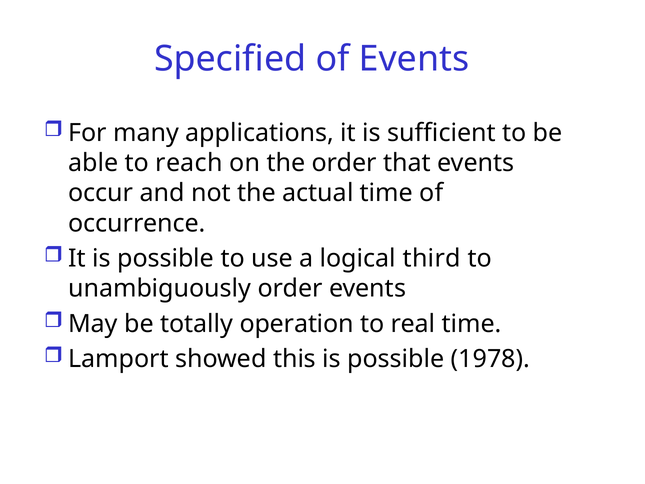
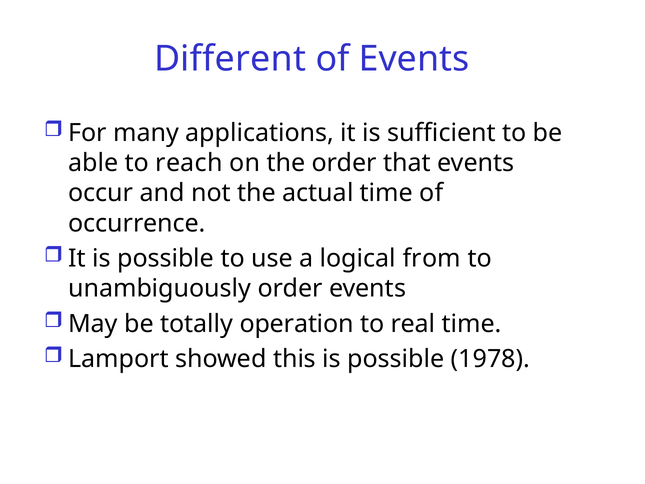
Specified: Specified -> Different (230, 59)
third: third -> from (432, 258)
